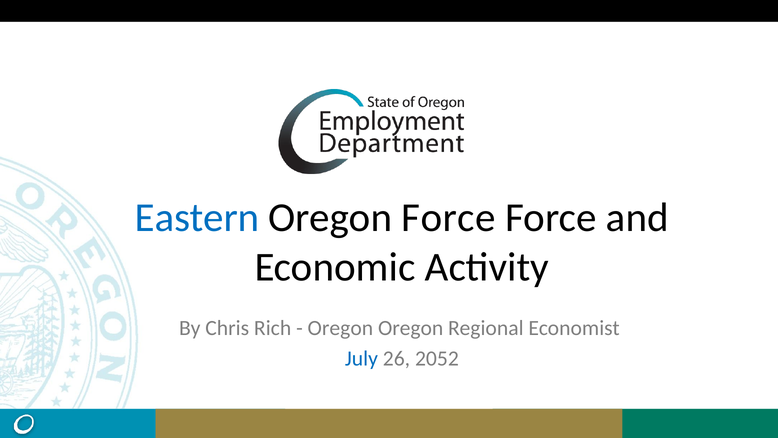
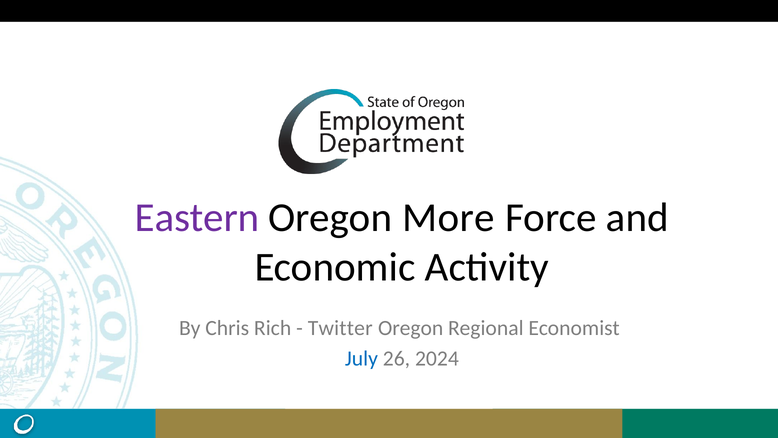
Eastern colour: blue -> purple (197, 218)
Oregon Force: Force -> More (448, 218)
Oregon: Oregon -> Twitter (340, 328)
2052: 2052 -> 2024 (437, 358)
